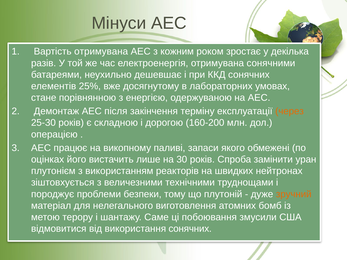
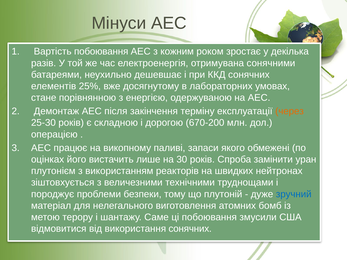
Вартість отримувана: отримувана -> побоювання (101, 52)
160-200: 160-200 -> 670-200 (205, 123)
зручний colour: orange -> blue (294, 194)
